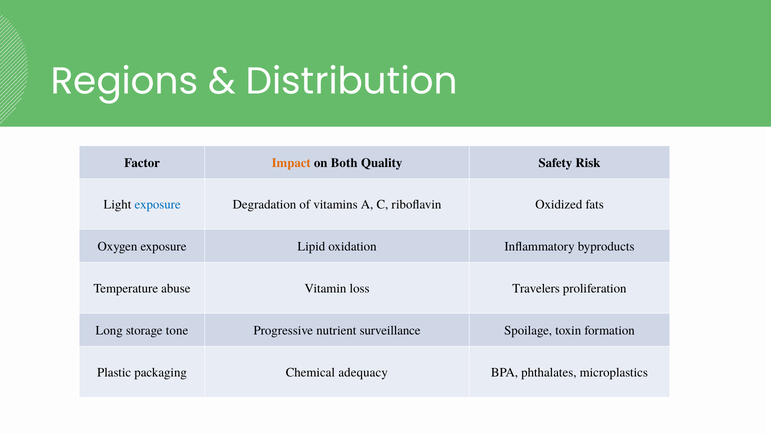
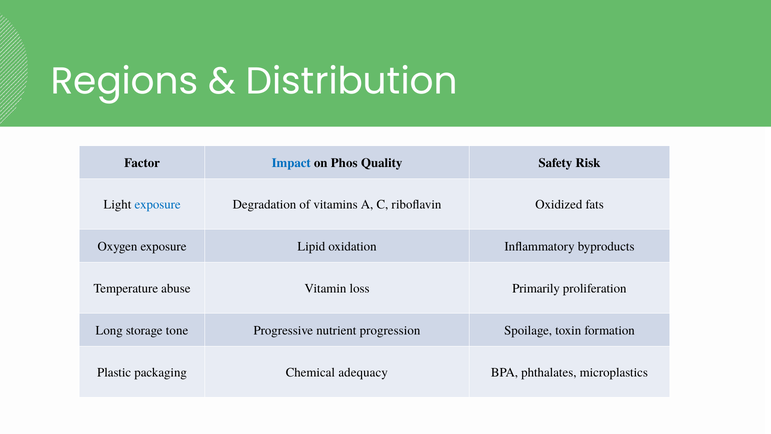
Impact colour: orange -> blue (291, 163)
Both: Both -> Phos (344, 163)
Travelers: Travelers -> Primarily (536, 288)
surveillance: surveillance -> progression (390, 330)
